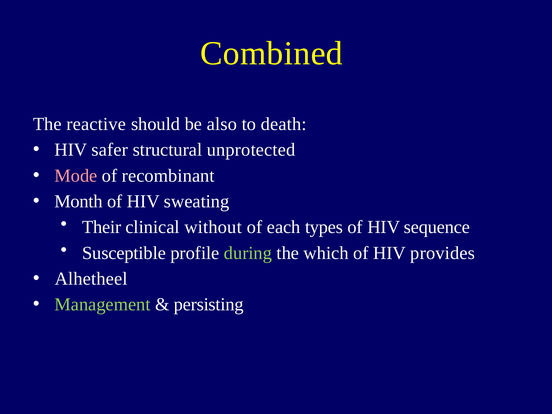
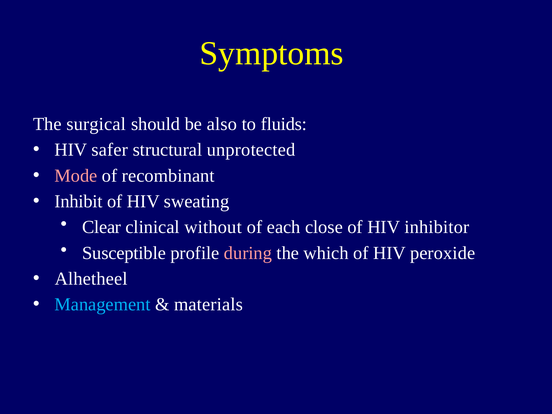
Combined: Combined -> Symptoms (272, 53)
reactive: reactive -> surgical (96, 124)
death: death -> fluids (284, 124)
Month: Month -> Inhibit (79, 201)
Their: Their -> Clear (102, 227)
types: types -> close (324, 227)
sequence: sequence -> inhibitor (437, 227)
during colour: light green -> pink (248, 253)
provides: provides -> peroxide (443, 253)
Management colour: light green -> light blue (102, 304)
persisting: persisting -> materials (209, 304)
